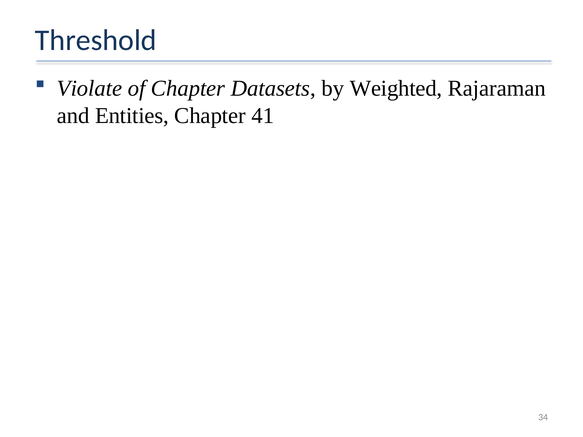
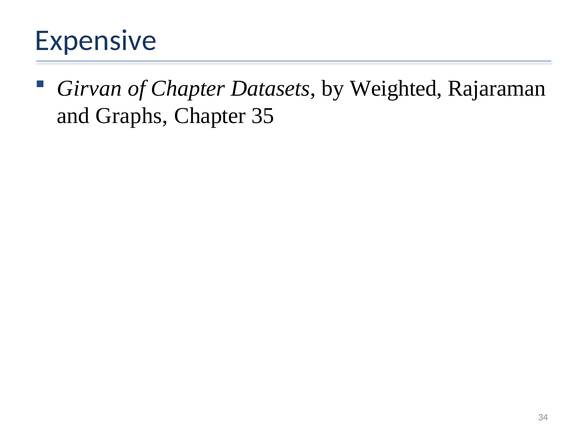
Threshold: Threshold -> Expensive (96, 40)
Violate: Violate -> Girvan (89, 88)
Entities: Entities -> Graphs (132, 116)
41: 41 -> 35 (263, 116)
